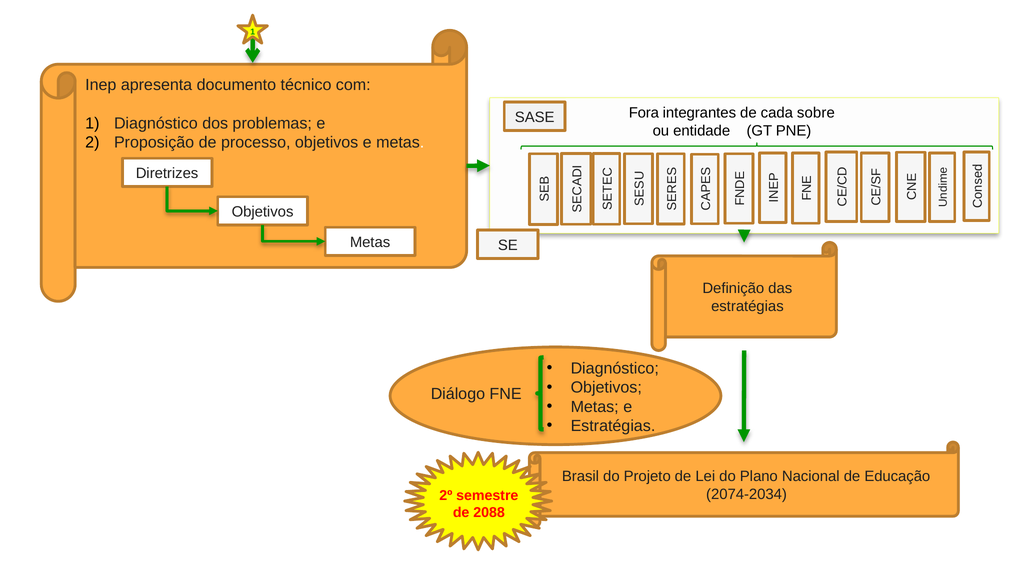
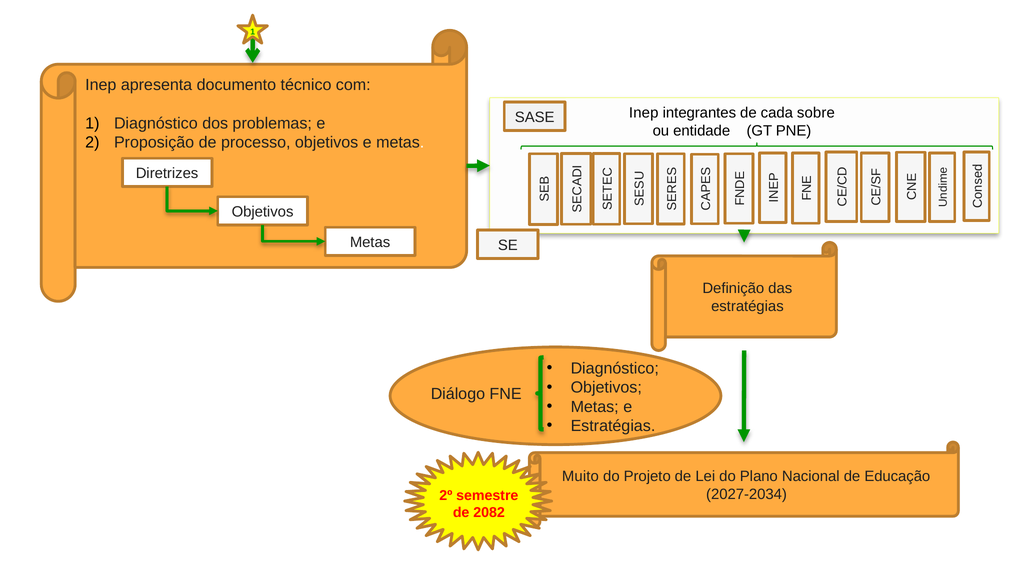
Fora: Fora -> Inep (644, 113)
Brasil: Brasil -> Muito (580, 477)
2074-2034: 2074-2034 -> 2027-2034 (746, 494)
2088: 2088 -> 2082 (489, 512)
